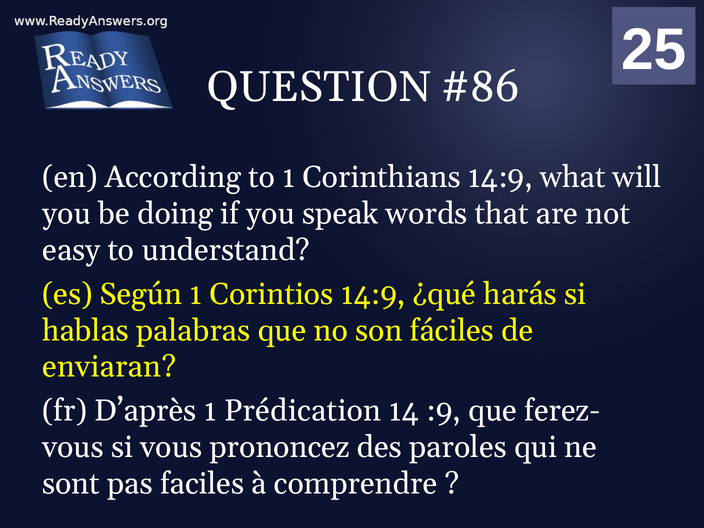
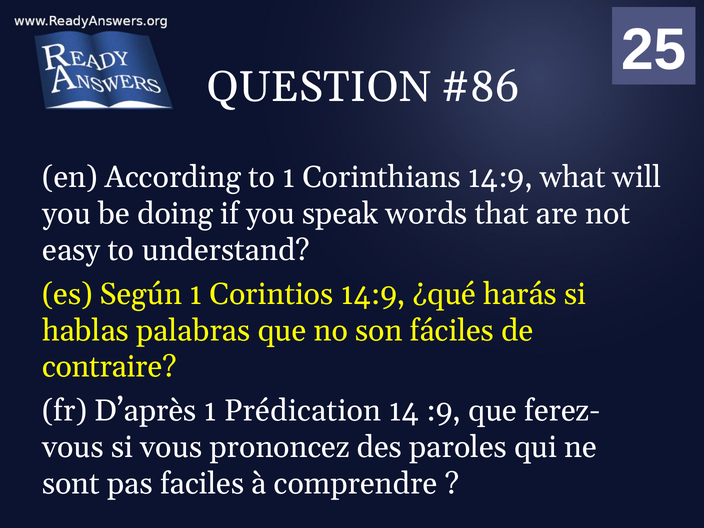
enviaran: enviaran -> contraire (109, 367)
